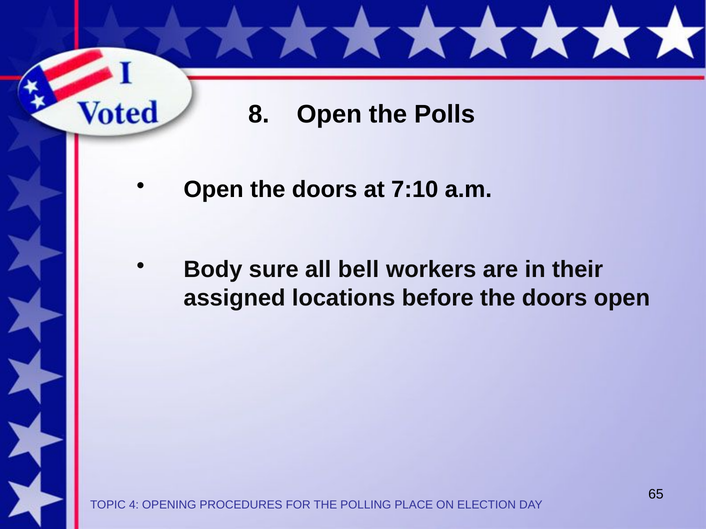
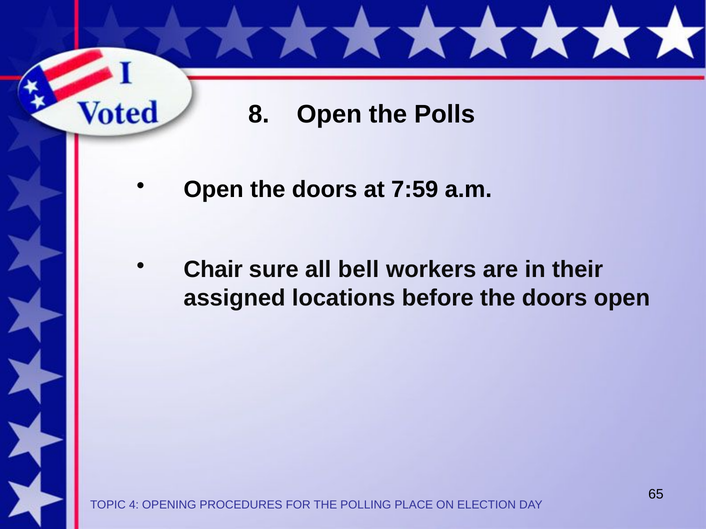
7:10: 7:10 -> 7:59 (415, 190)
Body: Body -> Chair (213, 270)
